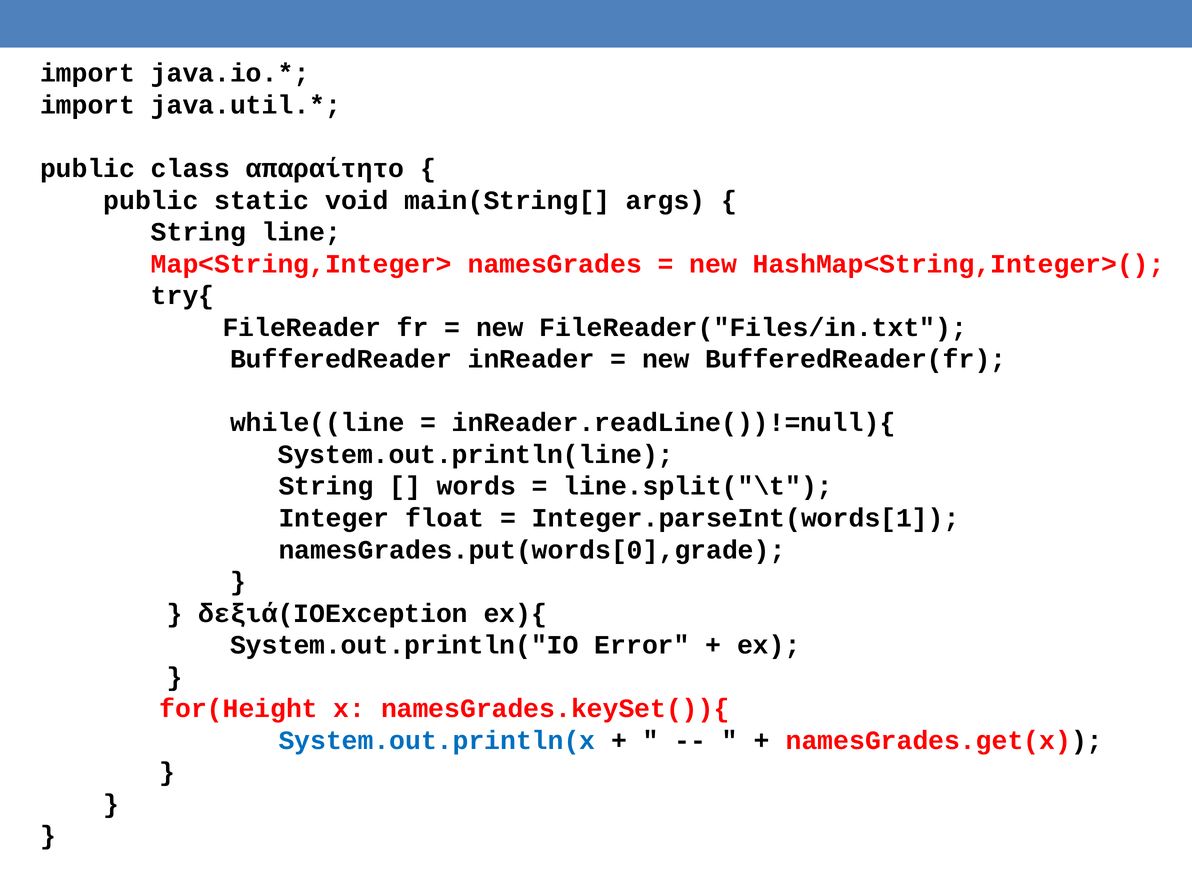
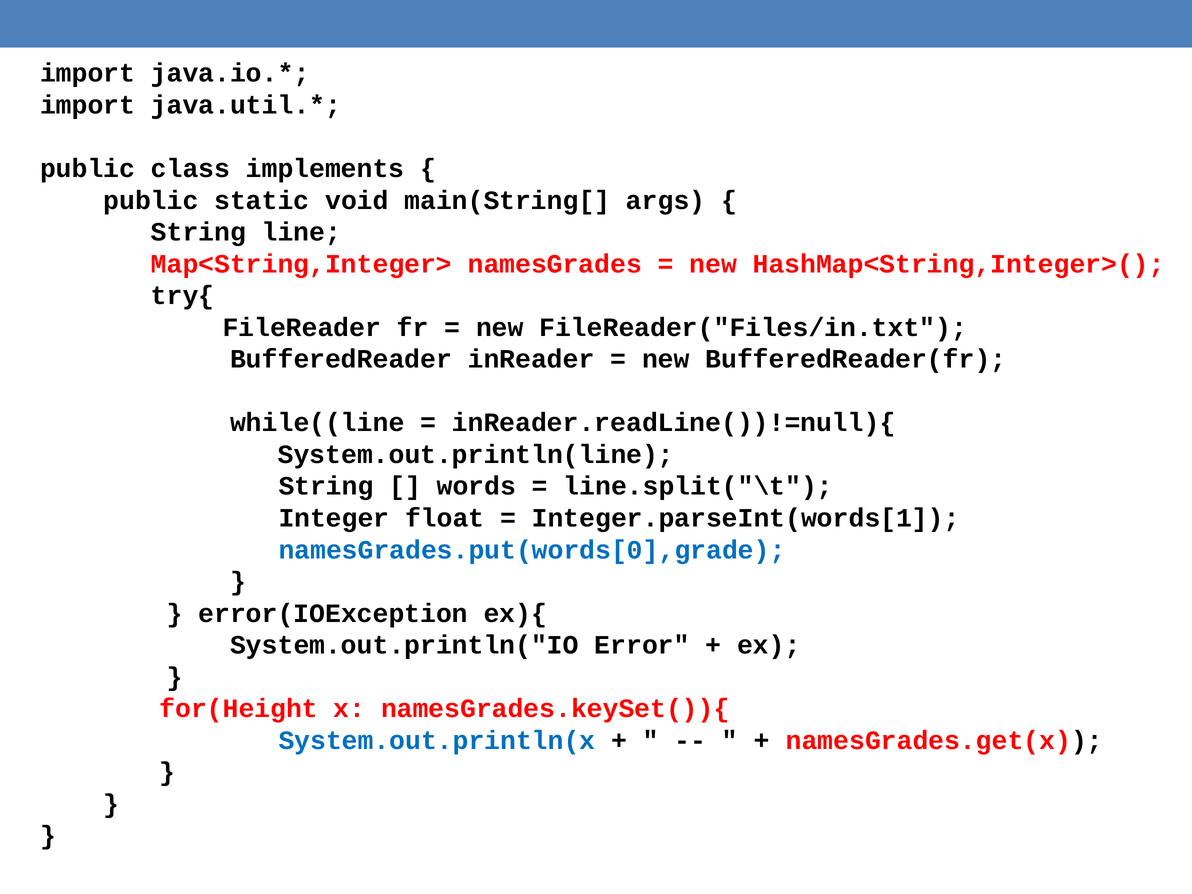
απαραίτητο: απαραίτητο -> implements (325, 169)
namesGrades.put(words[0],grade colour: black -> blue (532, 550)
δεξιά(IOException: δεξιά(IOException -> error(IOException (333, 613)
